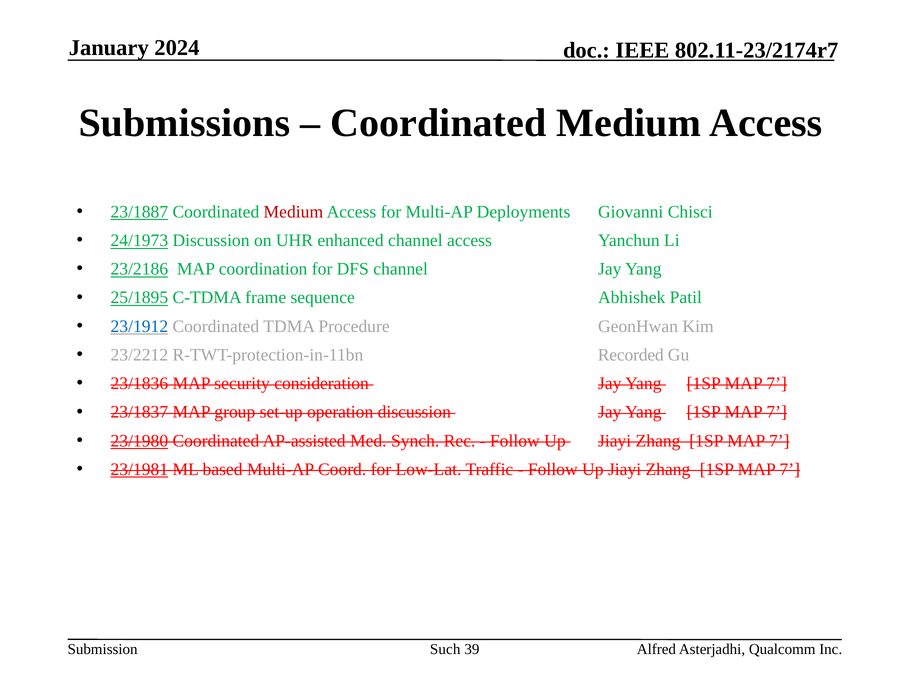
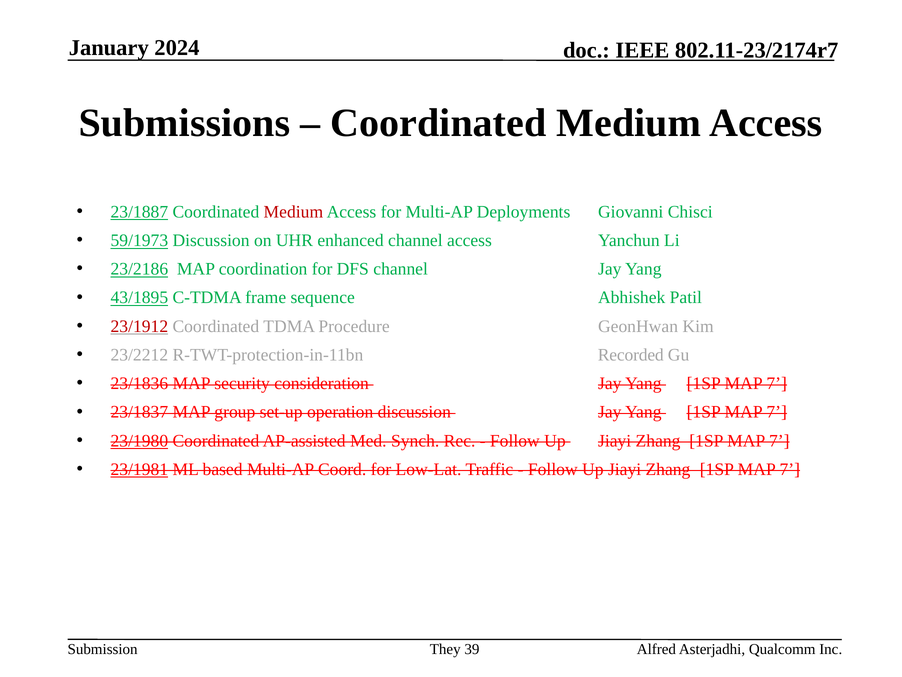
24/1973: 24/1973 -> 59/1973 (139, 240)
25/1895: 25/1895 -> 43/1895 (139, 297)
23/1912 colour: blue -> red (139, 326)
Such: Such -> They (445, 649)
